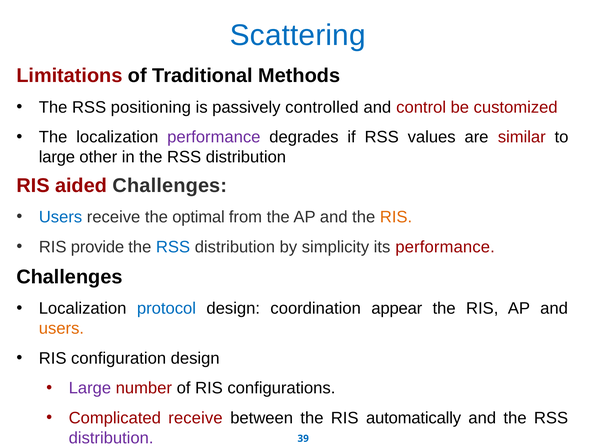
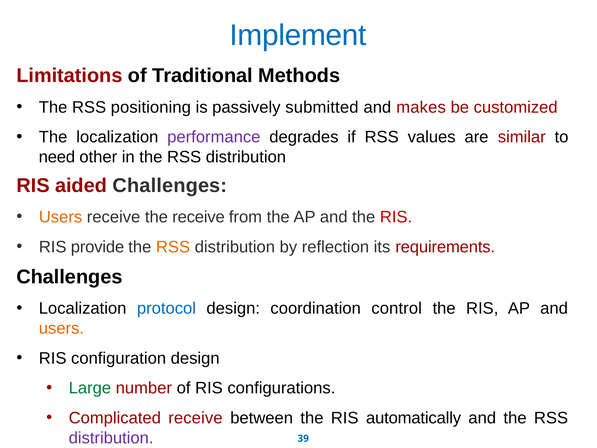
Scattering: Scattering -> Implement (298, 35)
controlled: controlled -> submitted (322, 107)
control: control -> makes (421, 107)
large: large -> need (57, 157)
Users colour: blue -> orange (61, 217)
the optimal: optimal -> receive (199, 217)
RIS colour: orange -> red (396, 217)
RSS colour: blue -> orange (173, 247)
simplicity: simplicity -> reflection (335, 247)
its performance: performance -> requirements (445, 247)
appear: appear -> control (397, 308)
Large colour: purple -> green (90, 388)
